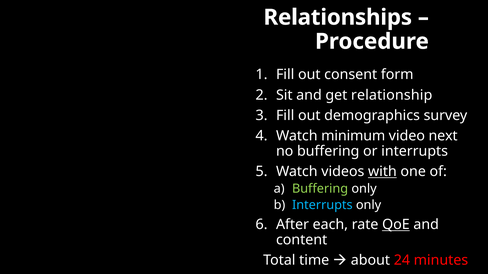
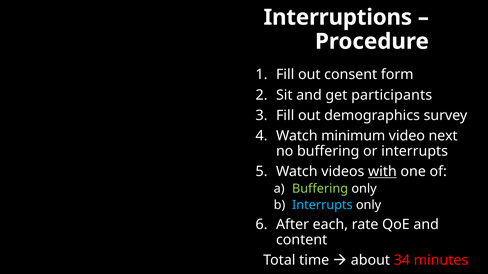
Relationships: Relationships -> Interruptions (338, 17)
relationship: relationship -> participants (392, 95)
QoE underline: present -> none (396, 225)
24: 24 -> 34 (402, 261)
